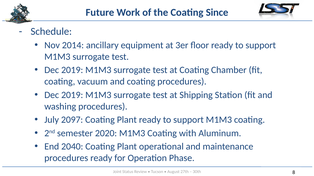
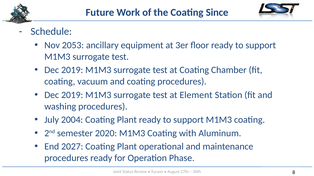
2014: 2014 -> 2053 (73, 45)
Shipping: Shipping -> Element (196, 95)
2097: 2097 -> 2004 (72, 120)
2040: 2040 -> 2027 (72, 147)
